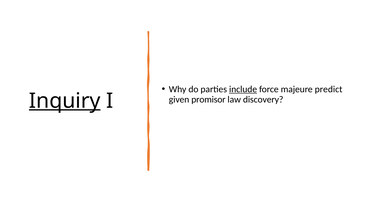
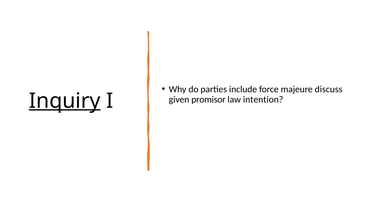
include underline: present -> none (243, 90)
predict: predict -> discuss (329, 90)
discovery: discovery -> intention (263, 100)
